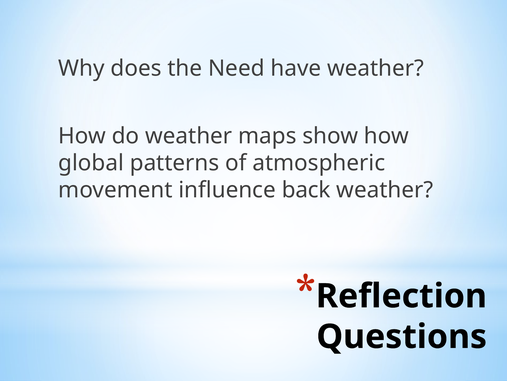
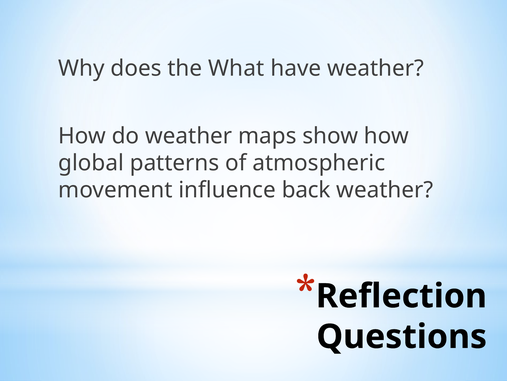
Need: Need -> What (236, 68)
